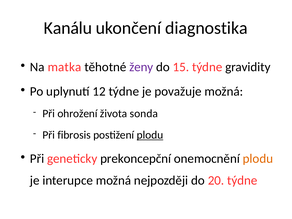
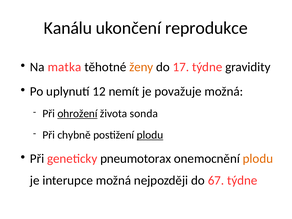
diagnostika: diagnostika -> reprodukce (206, 28)
ženy colour: purple -> orange (141, 67)
15: 15 -> 17 (181, 67)
12 týdne: týdne -> nemít (124, 91)
ohrožení underline: none -> present (77, 114)
fibrosis: fibrosis -> chybně (74, 135)
prekoncepční: prekoncepční -> pneumotorax (136, 159)
20: 20 -> 67 (216, 180)
